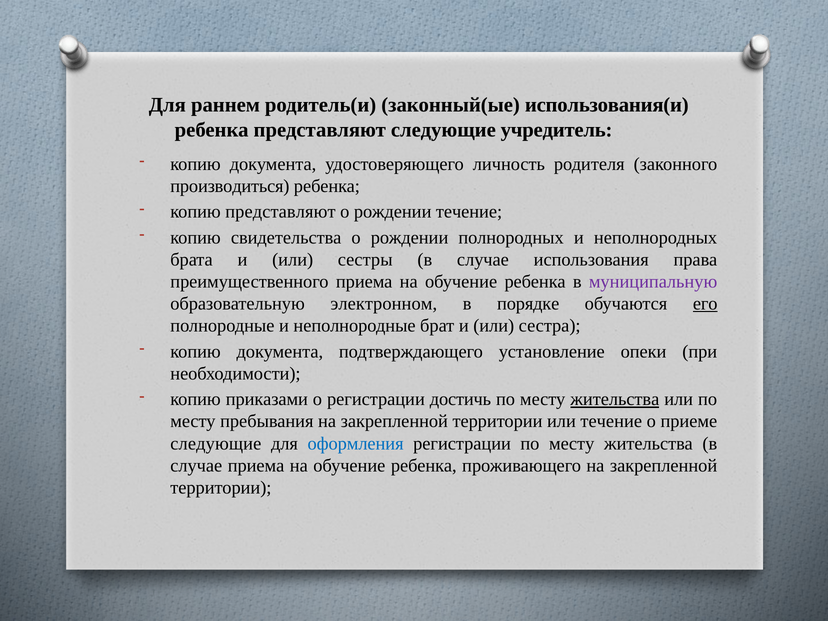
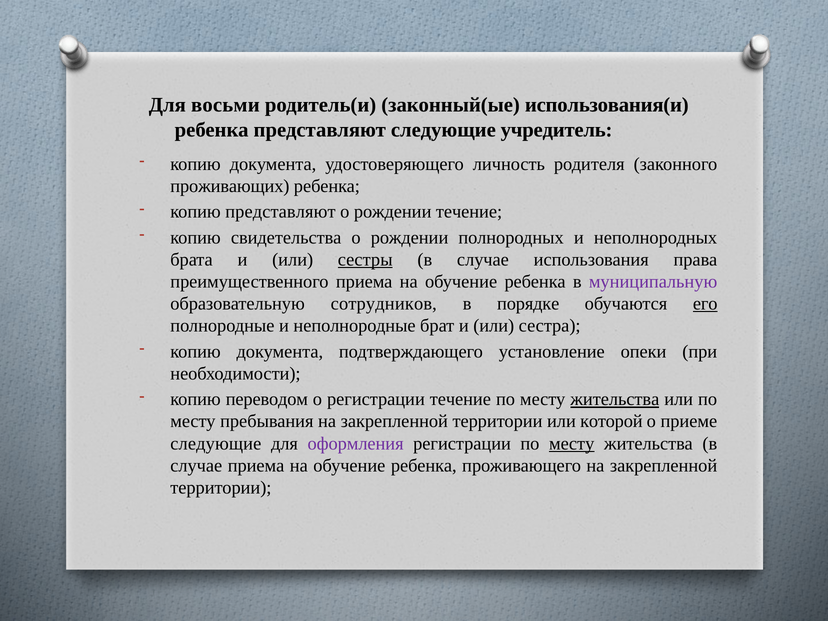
раннем: раннем -> восьми (225, 105)
производиться: производиться -> проживающих (230, 186)
сестры underline: none -> present (365, 260)
электронном: электронном -> сотрудников (384, 304)
приказами: приказами -> переводом (267, 399)
регистрации достичь: достичь -> течение (460, 399)
или течение: течение -> которой (611, 421)
оформления colour: blue -> purple (356, 443)
месту underline: none -> present (572, 443)
